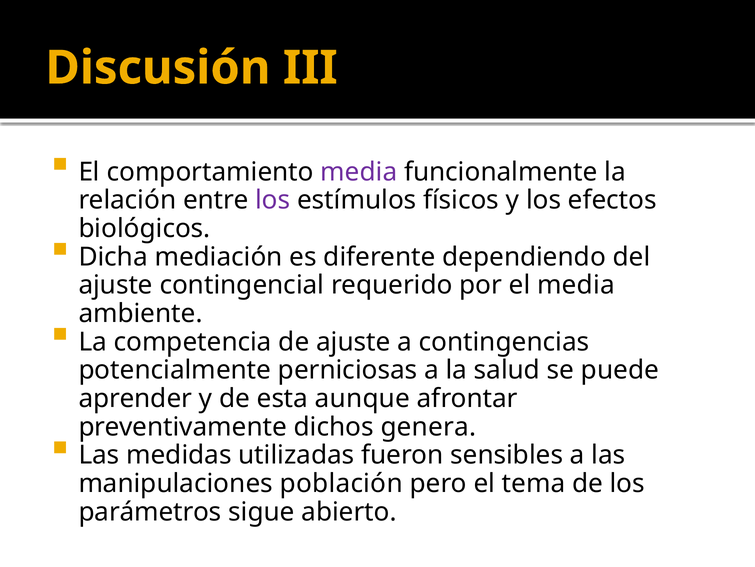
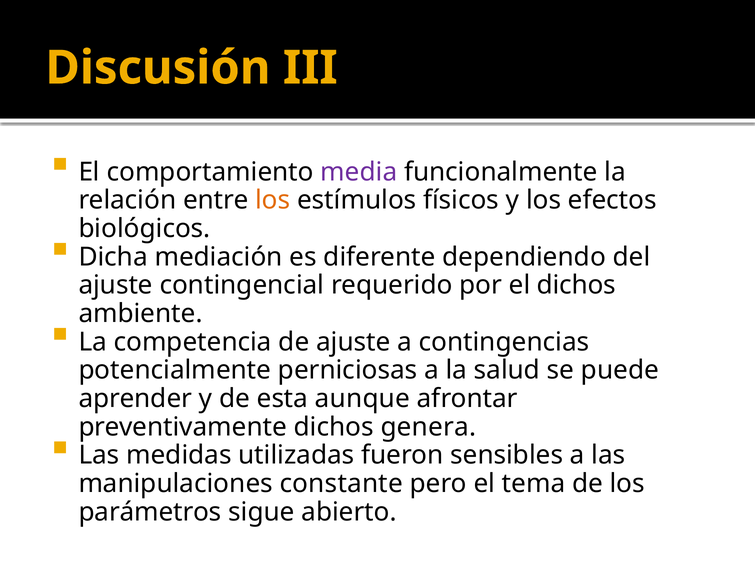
los colour: purple -> orange (273, 200)
el media: media -> dichos (576, 285)
población: población -> constante (341, 483)
